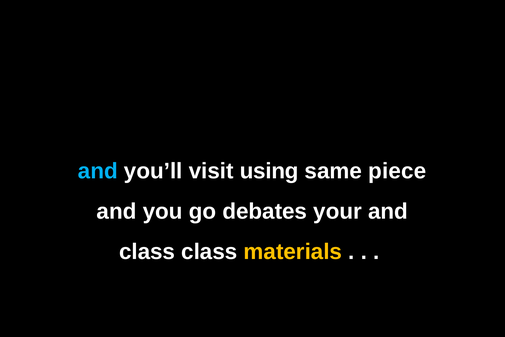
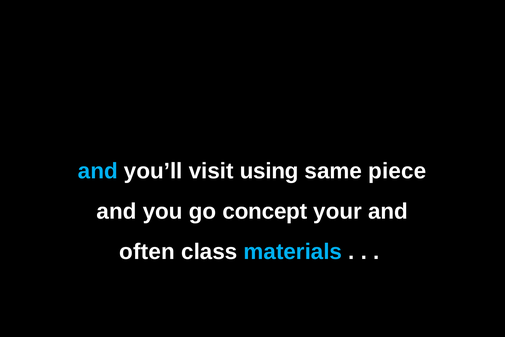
debates: debates -> concept (265, 211)
class: class -> often (147, 252)
materials colour: yellow -> light blue (293, 252)
